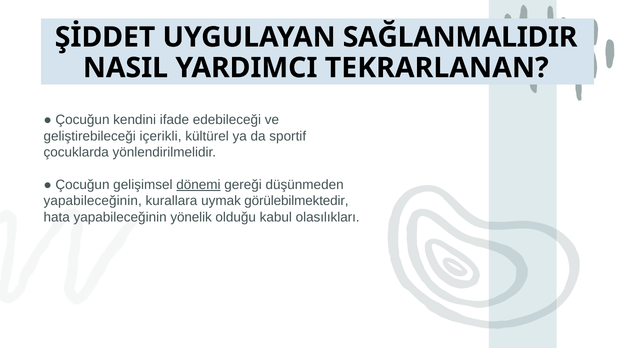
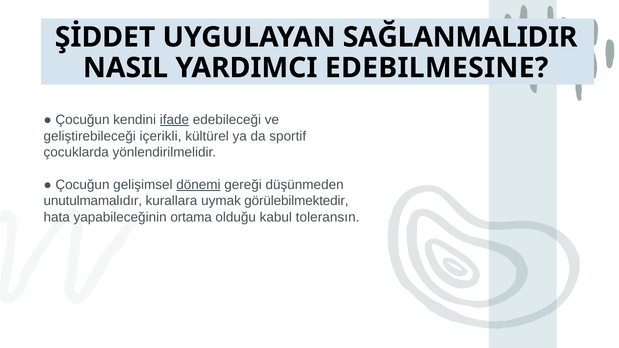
TEKRARLANAN: TEKRARLANAN -> EDEBILMESINE (437, 68)
ifade underline: none -> present (174, 120)
yapabileceğinin: yapabileceğinin -> unutulmamalıdır (93, 201)
yönelik: yönelik -> ortama (191, 217)
olasılıkları: olasılıkları -> toleransın (328, 217)
